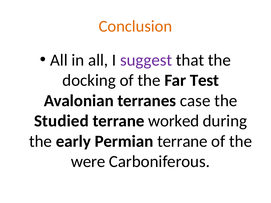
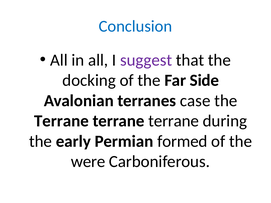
Conclusion colour: orange -> blue (135, 26)
Test: Test -> Side (204, 80)
Studied: Studied -> Terrane (61, 121)
worked: worked -> terrane (174, 121)
Permian terrane: terrane -> formed (182, 141)
